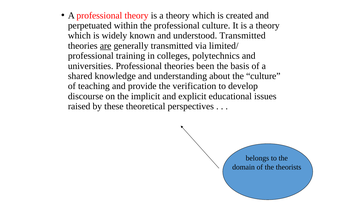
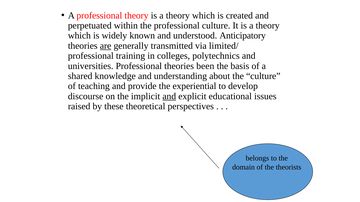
understood Transmitted: Transmitted -> Anticipatory (243, 36)
verification: verification -> experiential (194, 86)
and underline: none -> present (169, 96)
